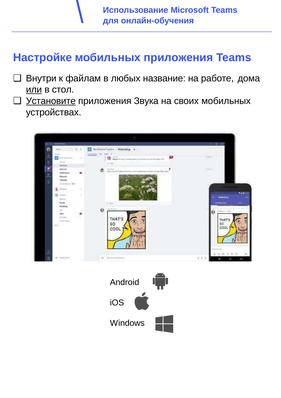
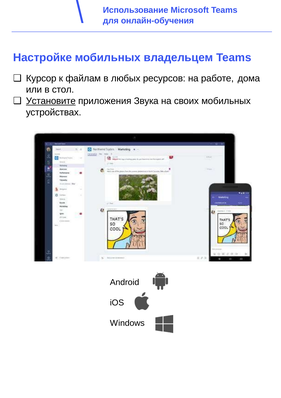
мобильных приложения: приложения -> владельцем (178, 58)
Внутри: Внутри -> Курсор (41, 78)
название: название -> ресурсов (164, 78)
или underline: present -> none (34, 90)
